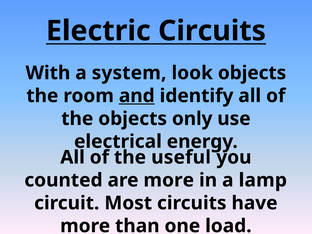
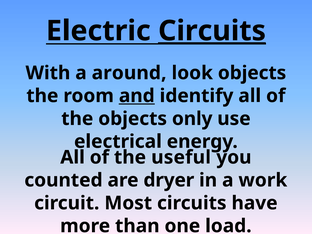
Circuits underline: none -> present (212, 31)
system: system -> around (129, 73)
are more: more -> dryer (169, 180)
lamp: lamp -> work (263, 180)
